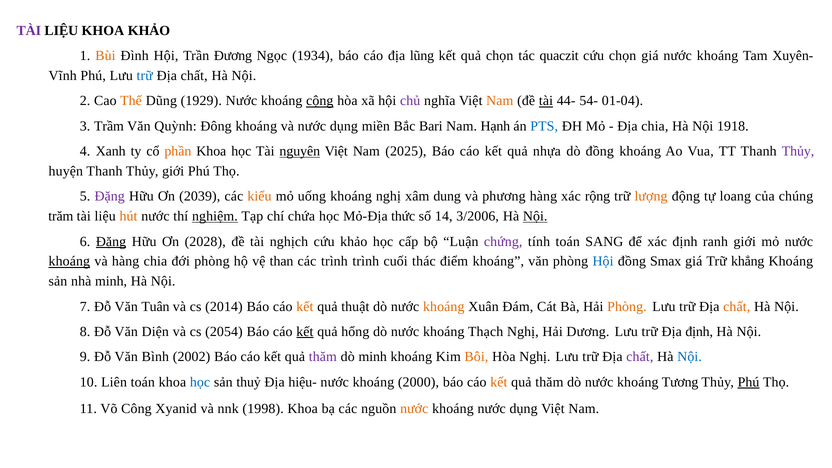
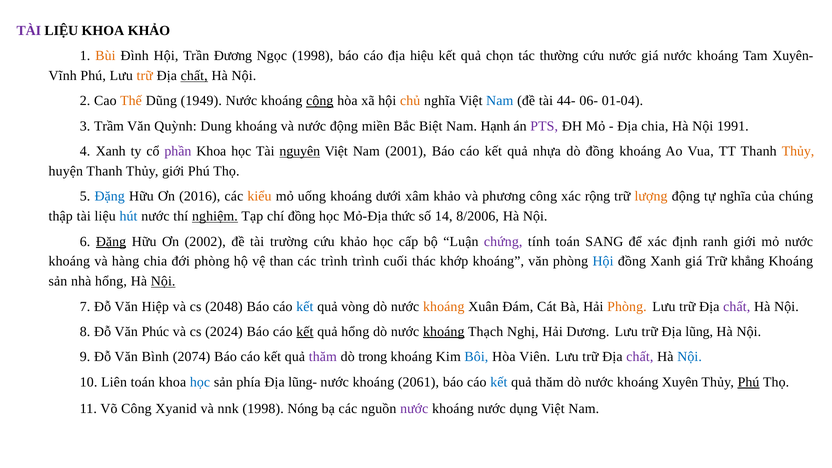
Ngọc 1934: 1934 -> 1998 (313, 56)
lũng: lũng -> hiệu (422, 56)
quaczit: quaczit -> thường (559, 56)
cứu chọn: chọn -> nước (623, 56)
trữ colour: blue -> orange (145, 76)
chất underline: none -> present (194, 76)
1929: 1929 -> 1949 (201, 101)
chủ colour: purple -> orange (410, 101)
Nam colour: orange -> blue (500, 101)
tài underline: present -> none (546, 101)
54-: 54- -> 06- (589, 101)
Đông: Đông -> Dung (216, 126)
và nước dụng: dụng -> động (344, 126)
Bari: Bari -> Biệt (431, 126)
PTS colour: blue -> purple (544, 126)
1918: 1918 -> 1991 (733, 126)
phần colour: orange -> purple (178, 151)
2025: 2025 -> 2001 (406, 151)
Thủy colour: purple -> orange (798, 151)
Đặng colour: purple -> blue (110, 196)
2039: 2039 -> 2016 (200, 196)
khoáng nghị: nghị -> dưới (388, 196)
xâm dung: dung -> khảo (447, 196)
phương hàng: hàng -> công (543, 196)
tự loang: loang -> nghĩa (735, 196)
trăm: trăm -> thập (61, 216)
hút colour: orange -> blue (128, 216)
chí chứa: chứa -> đồng (302, 216)
3/2006: 3/2006 -> 8/2006 (478, 216)
Nội underline: present -> none (535, 216)
2028: 2028 -> 2002 (205, 241)
nghịch: nghịch -> trường (289, 241)
khoáng underline: present -> none (69, 261)
điểm: điểm -> khớp (454, 261)
đồng Smax: Smax -> Xanh (666, 261)
nhà minh: minh -> hổng (111, 281)
Nội underline: none -> present (163, 281)
Tuân: Tuân -> Hiệp (155, 306)
2014: 2014 -> 2048 (224, 306)
kết colour: orange -> blue (305, 306)
thuật: thuật -> vòng (355, 306)
chất colour: orange -> purple (737, 306)
Diện: Diện -> Phúc (155, 332)
2054: 2054 -> 2024 (224, 332)
khoáng underline: none -> present (444, 332)
Địa định: định -> lũng (699, 332)
2002: 2002 -> 2074 (192, 357)
dò minh: minh -> trong (373, 357)
Bôi colour: orange -> blue (476, 357)
Hòa Nghị: Nghị -> Viên (535, 357)
thuỷ: thuỷ -> phía (249, 382)
hiệu-: hiệu- -> lũng- (303, 382)
2000: 2000 -> 2061 (418, 382)
kết colour: orange -> blue (499, 382)
Tương: Tương -> Xuyên (680, 382)
1998 Khoa: Khoa -> Nóng (303, 409)
nước colour: orange -> purple (414, 409)
